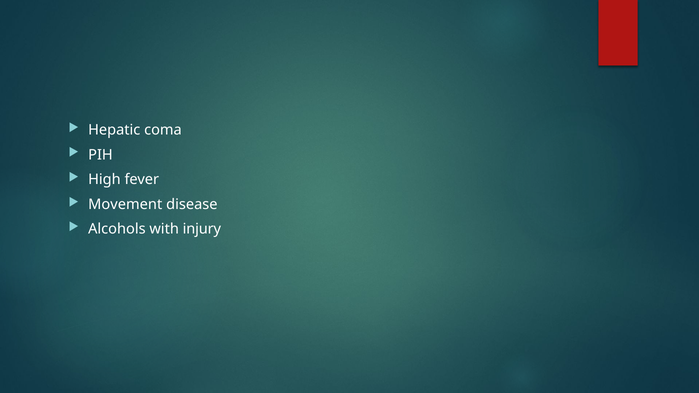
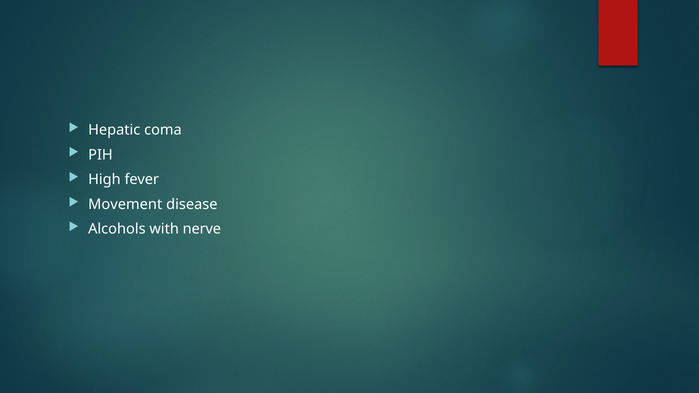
injury: injury -> nerve (202, 229)
